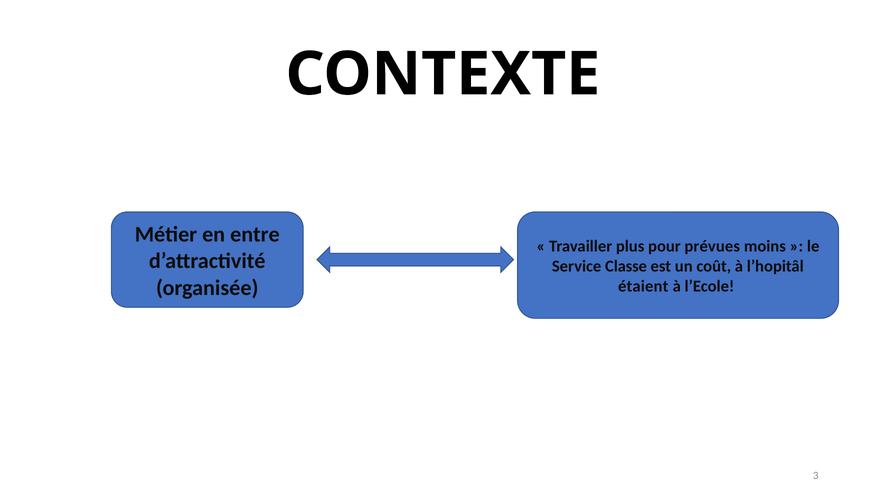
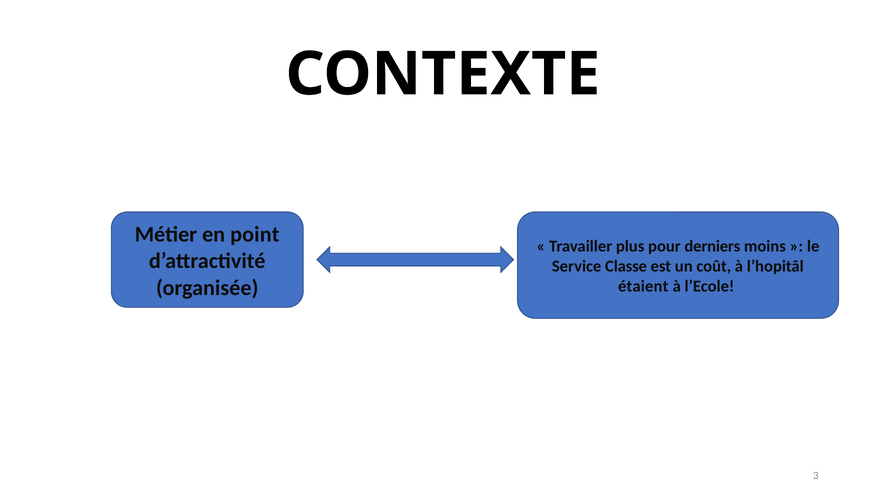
entre: entre -> point (255, 235)
prévues: prévues -> derniers (712, 247)
